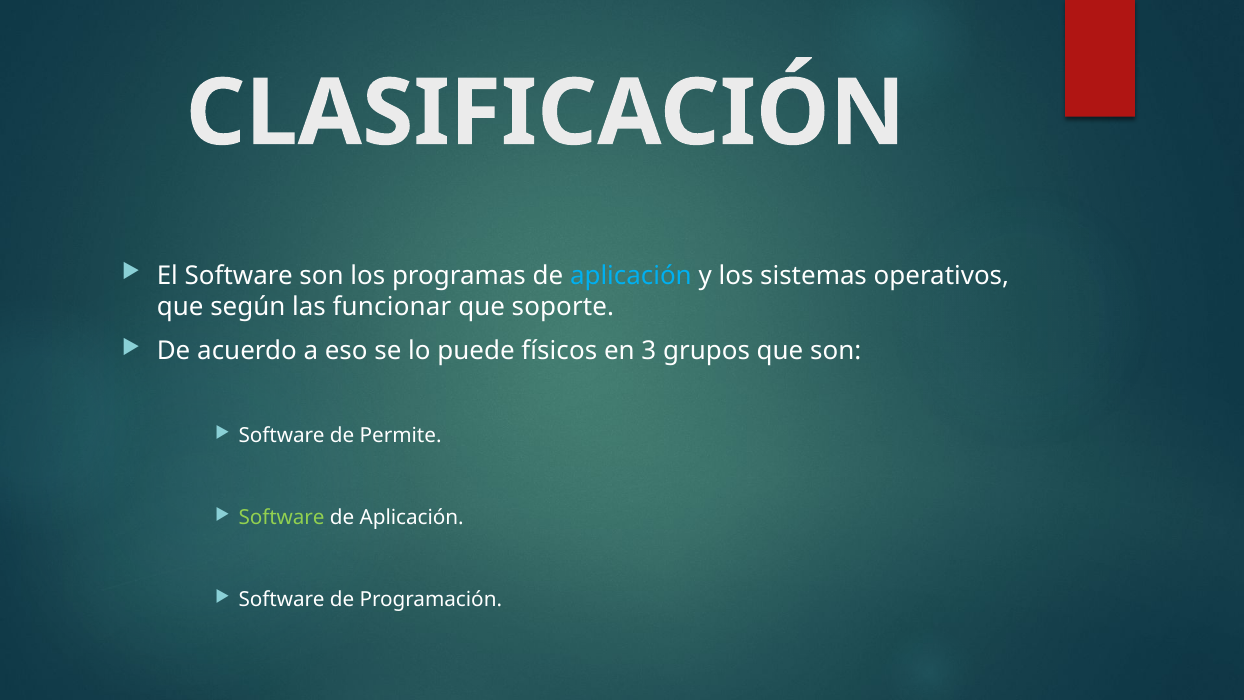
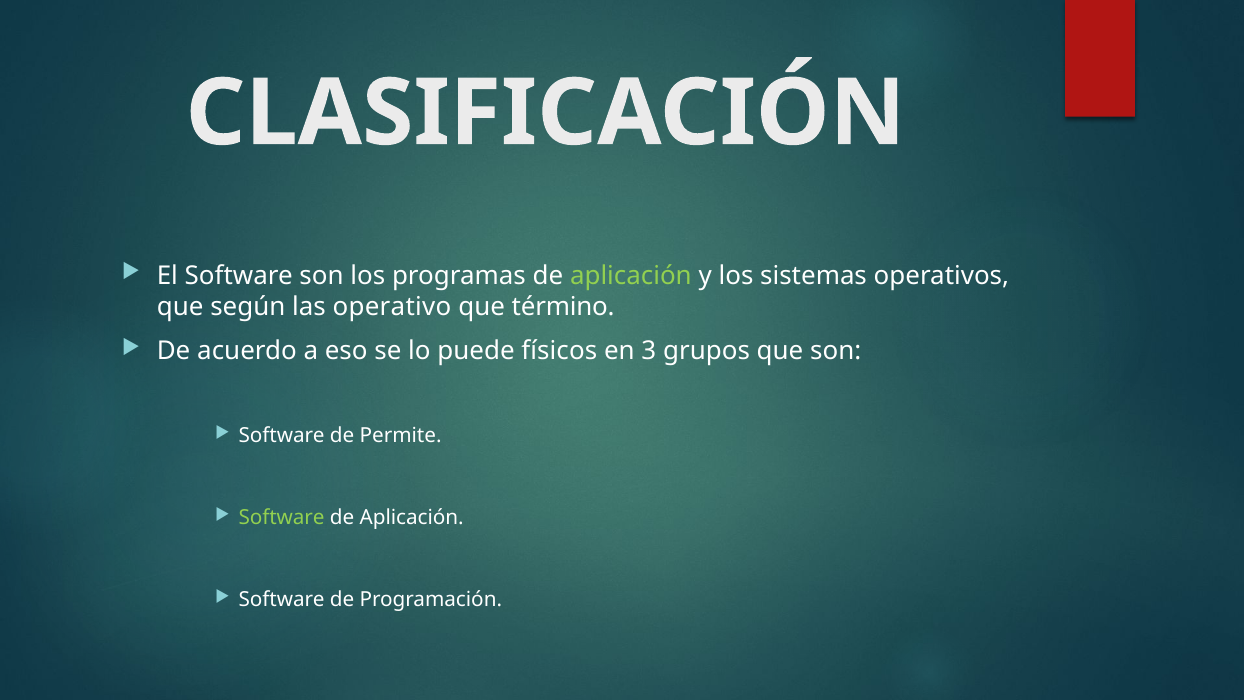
aplicación colour: light blue -> light green (631, 276)
funcionar: funcionar -> operativo (392, 307)
soporte: soporte -> término (563, 307)
